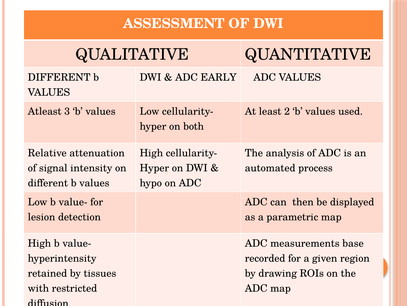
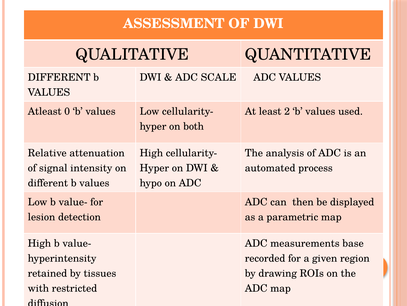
EARLY: EARLY -> SCALE (219, 77)
3: 3 -> 0 (67, 111)
